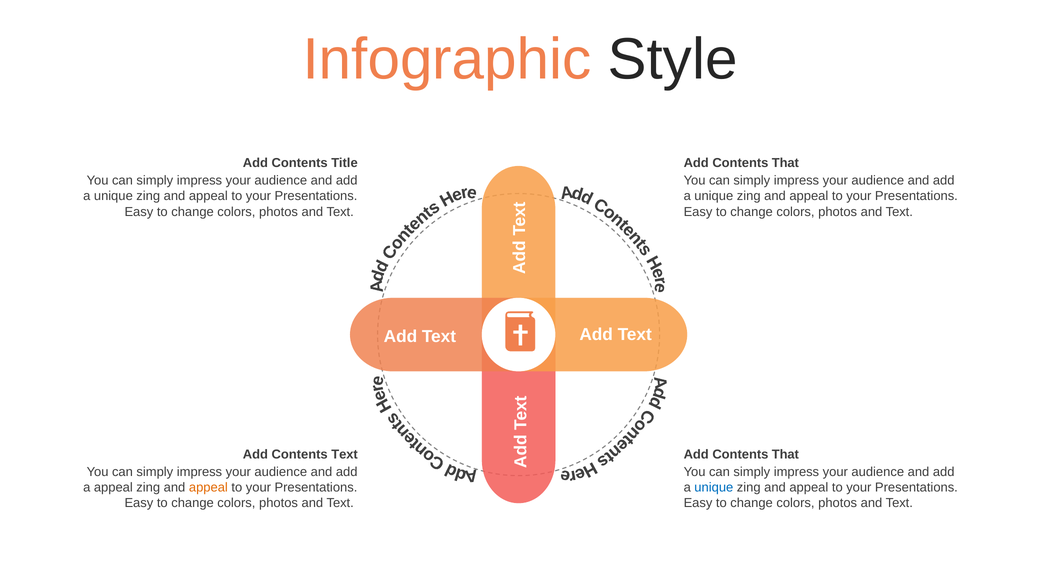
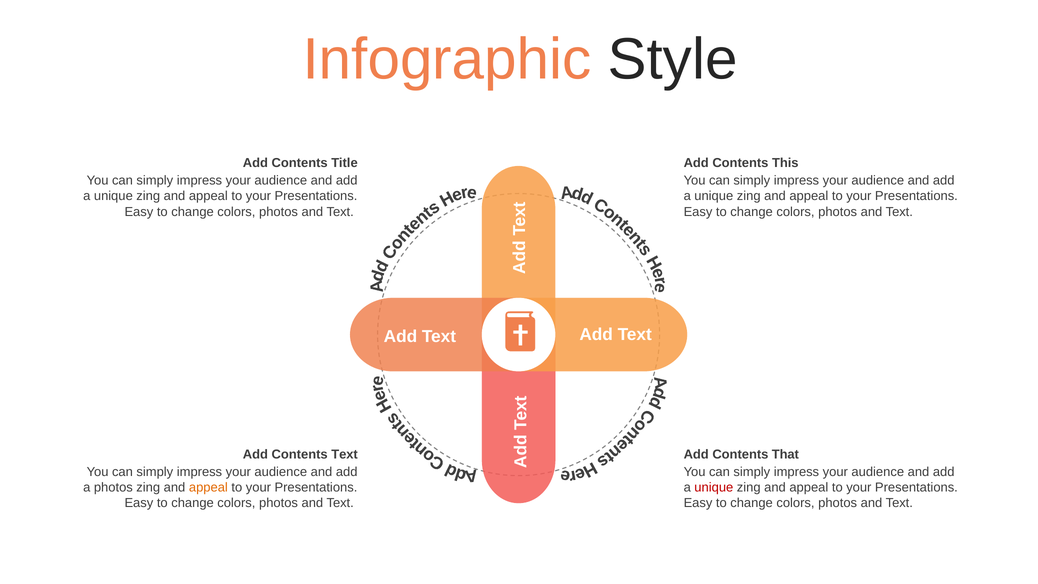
That: That -> This (785, 163)
a appeal: appeal -> photos (113, 487)
unique colour: blue -> red (714, 487)
